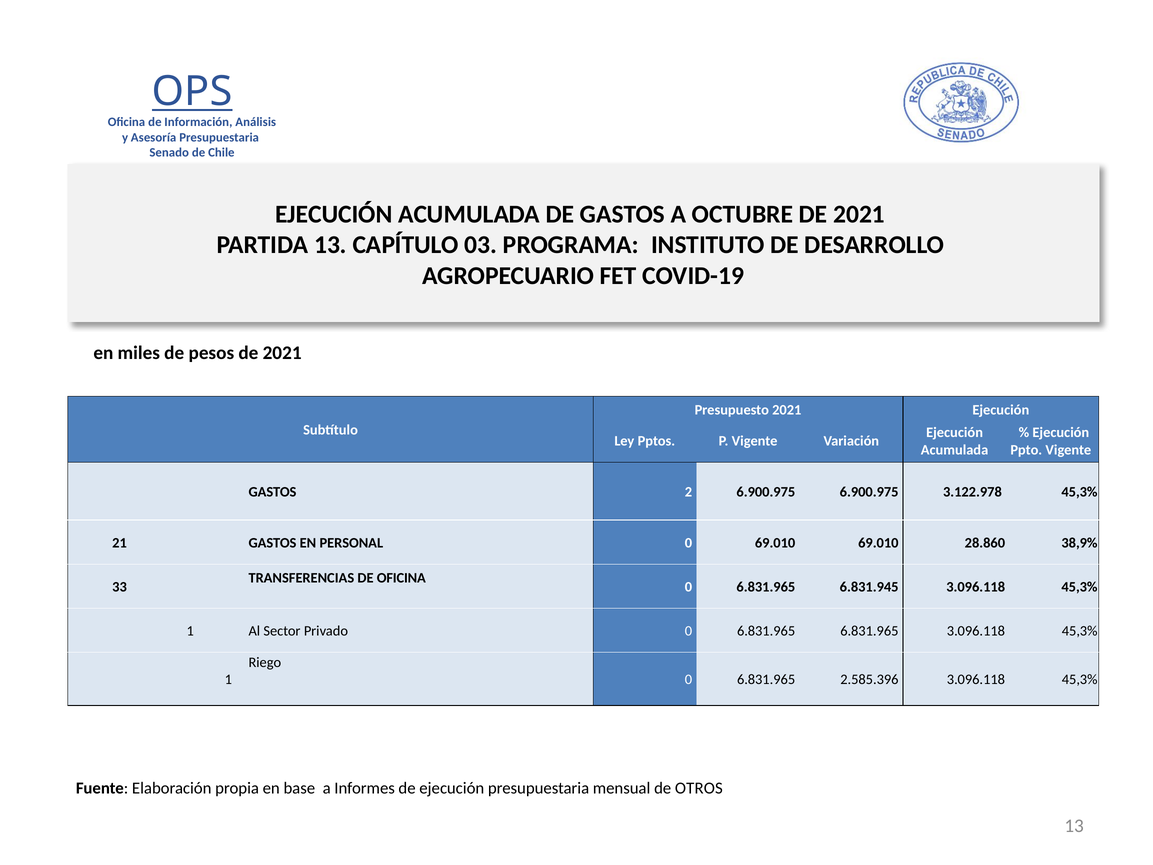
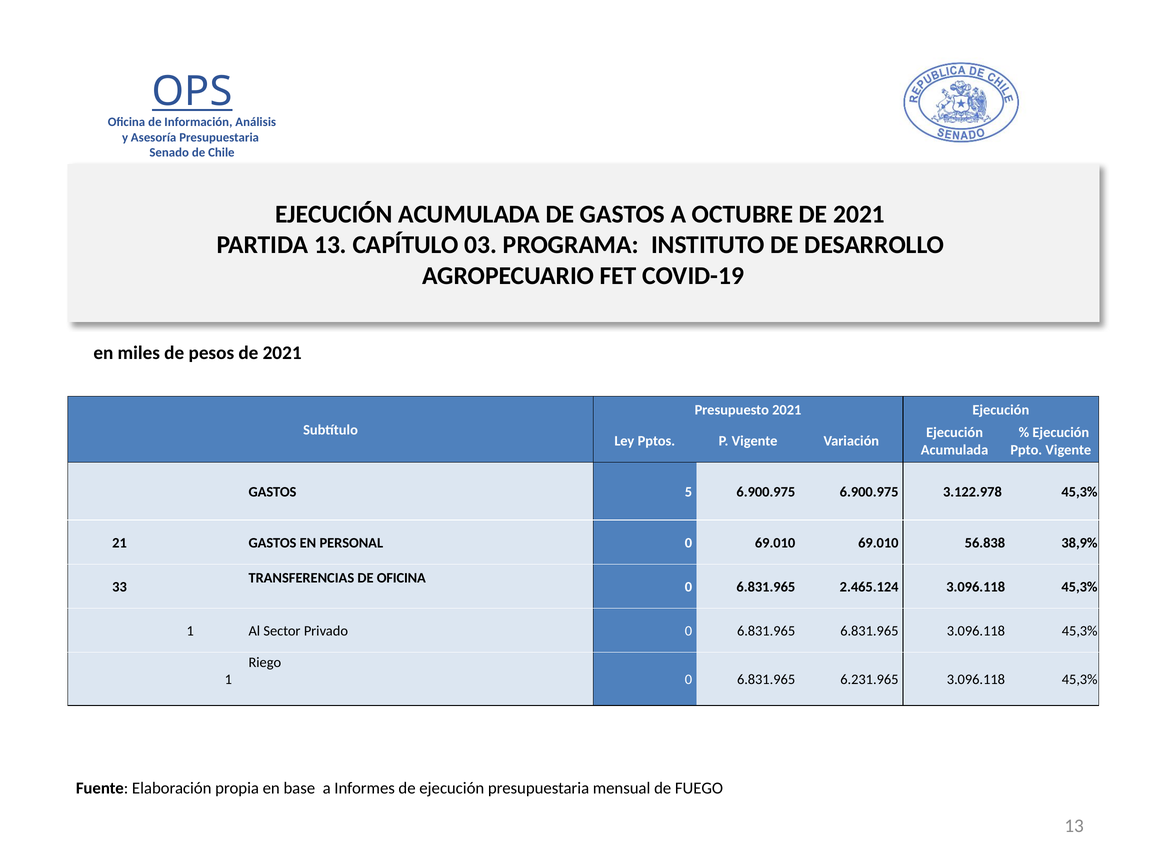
2: 2 -> 5 (689, 492)
28.860: 28.860 -> 56.838 (985, 543)
6.831.945: 6.831.945 -> 2.465.124 (869, 587)
2.585.396: 2.585.396 -> 6.231.965 (869, 679)
OTROS: OTROS -> FUEGO (699, 788)
